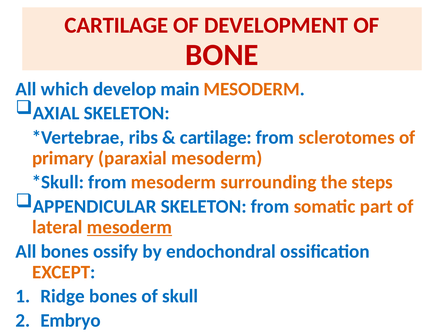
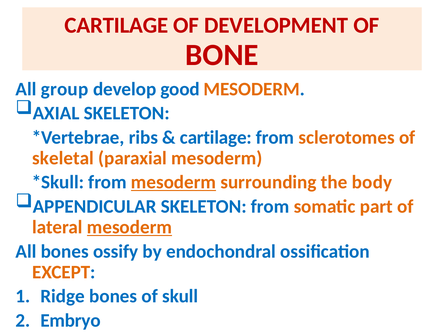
which: which -> group (65, 89)
main: main -> good (180, 89)
primary: primary -> skeletal (63, 158)
mesoderm underline: none -> present (174, 182)
steps: steps -> body (372, 182)
